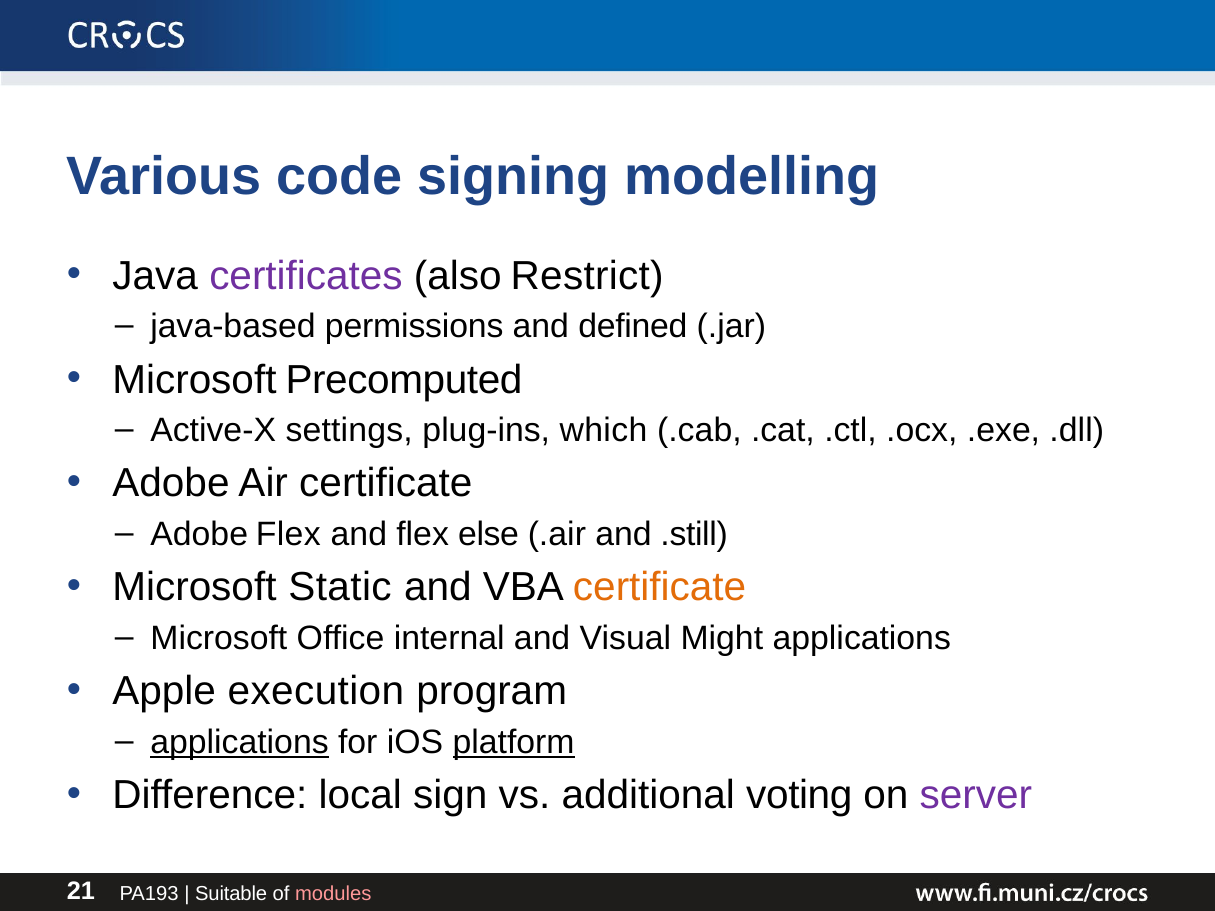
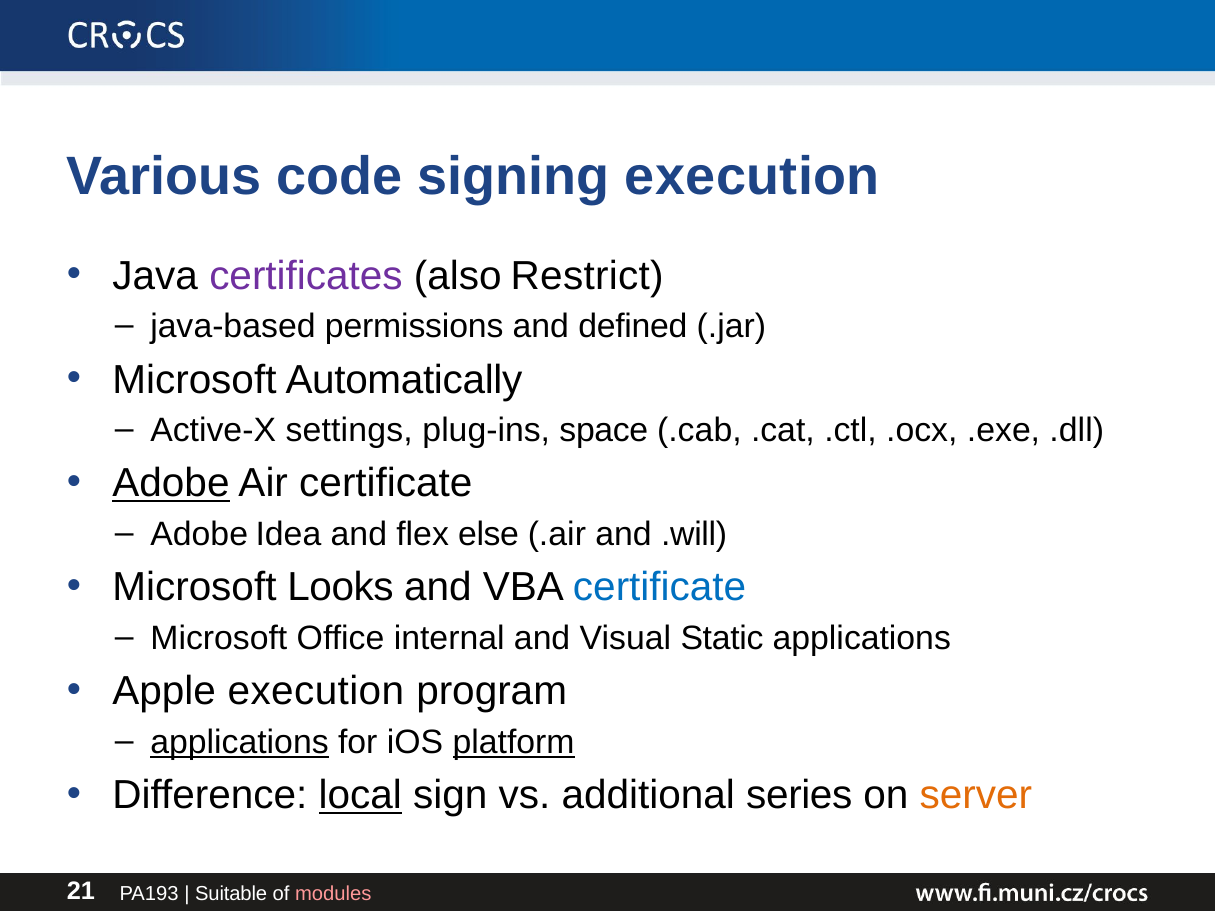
signing modelling: modelling -> execution (752, 177)
Precomputed: Precomputed -> Automatically (404, 380)
which: which -> space (604, 431)
Adobe underline: none -> present (171, 484)
Adobe Flex: Flex -> Idea (288, 535)
.still: .still -> .will (694, 535)
Static: Static -> Looks (340, 588)
certificate colour: orange -> blue (660, 588)
Might: Might -> Static (722, 638)
local underline: none -> present (360, 796)
voting: voting -> series (799, 796)
server colour: purple -> orange (976, 796)
